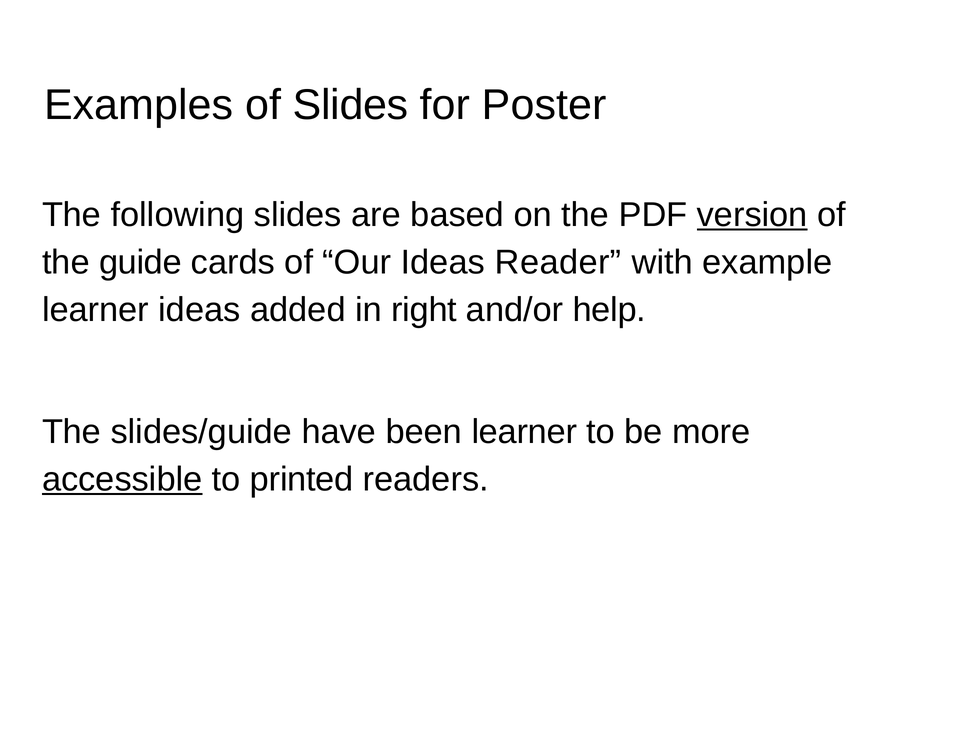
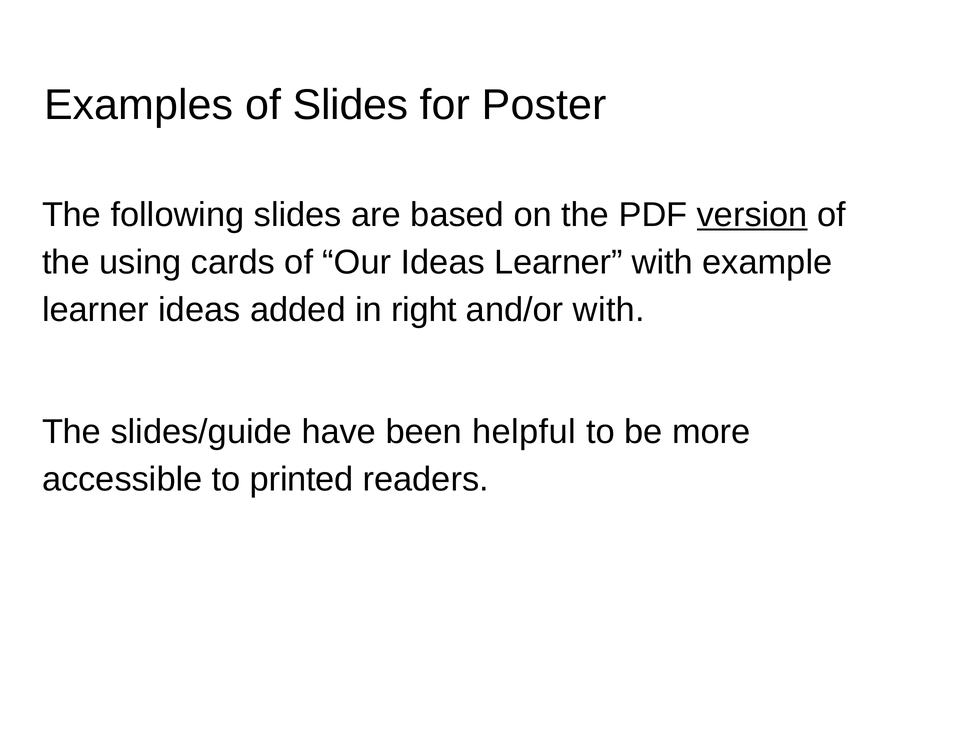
guide: guide -> using (140, 263)
Ideas Reader: Reader -> Learner (558, 263)
and/or help: help -> with (609, 310)
been learner: learner -> helpful (524, 432)
accessible underline: present -> none (122, 480)
